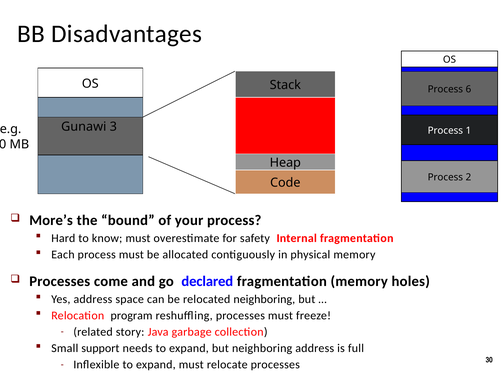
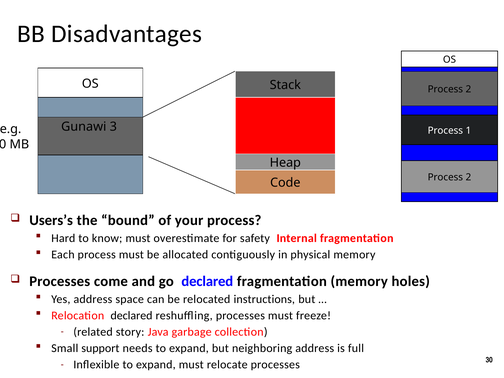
6: 6 -> 2 (468, 89)
More’s: More’s -> Users’s (51, 220)
relocated neighboring: neighboring -> instructions (264, 299)
program: program -> declared (132, 316)
